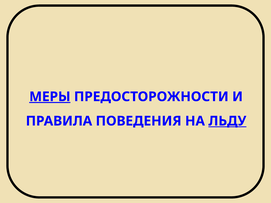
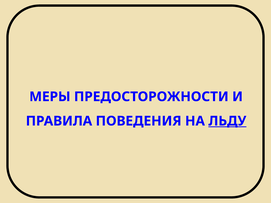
МЕРЫ underline: present -> none (50, 97)
